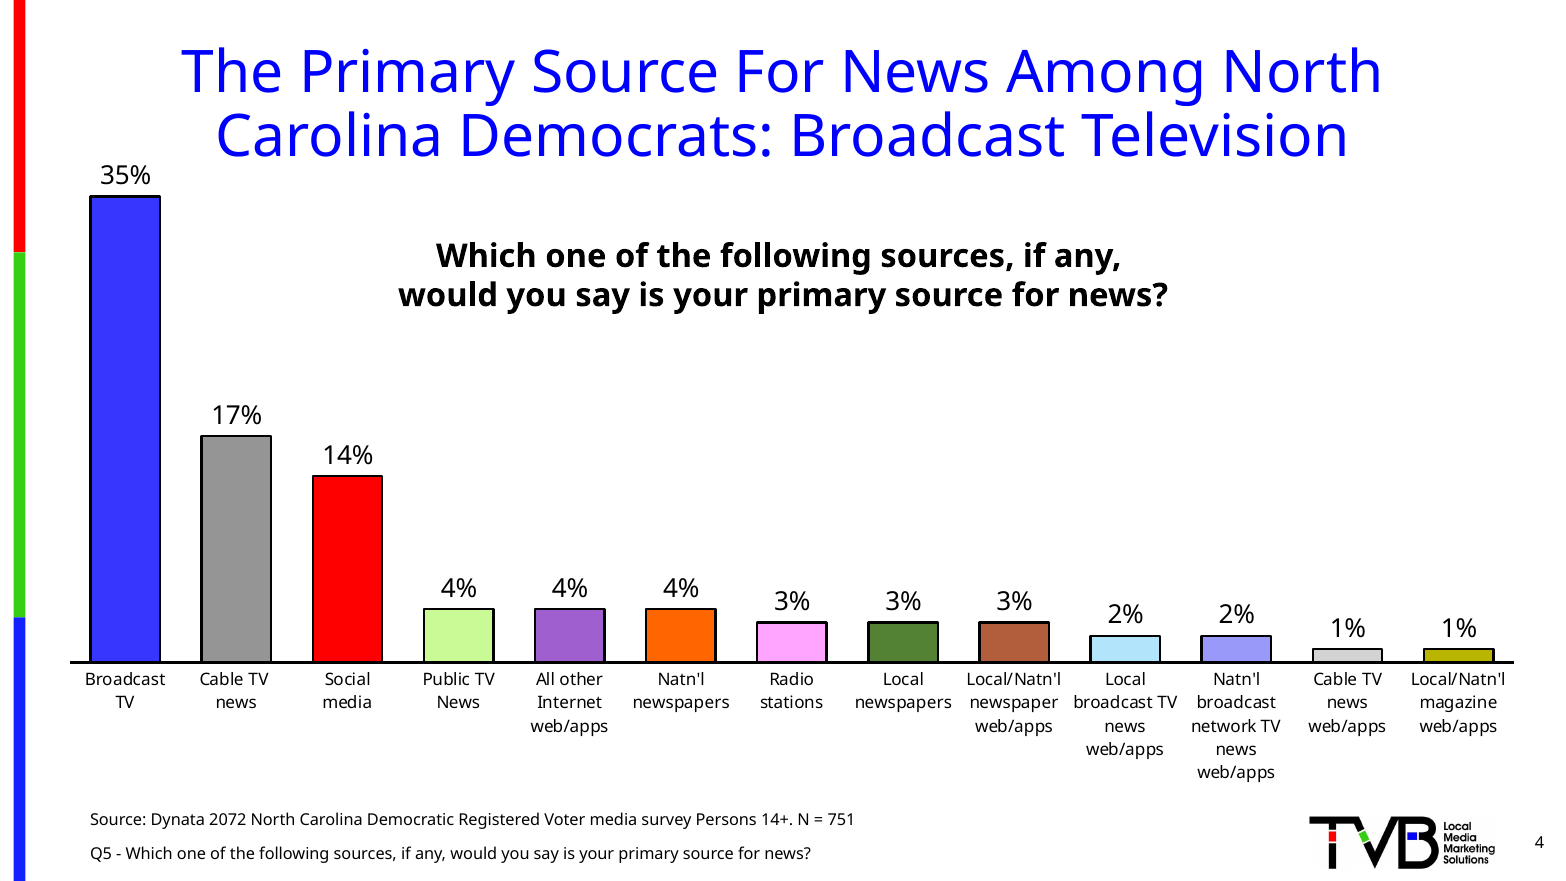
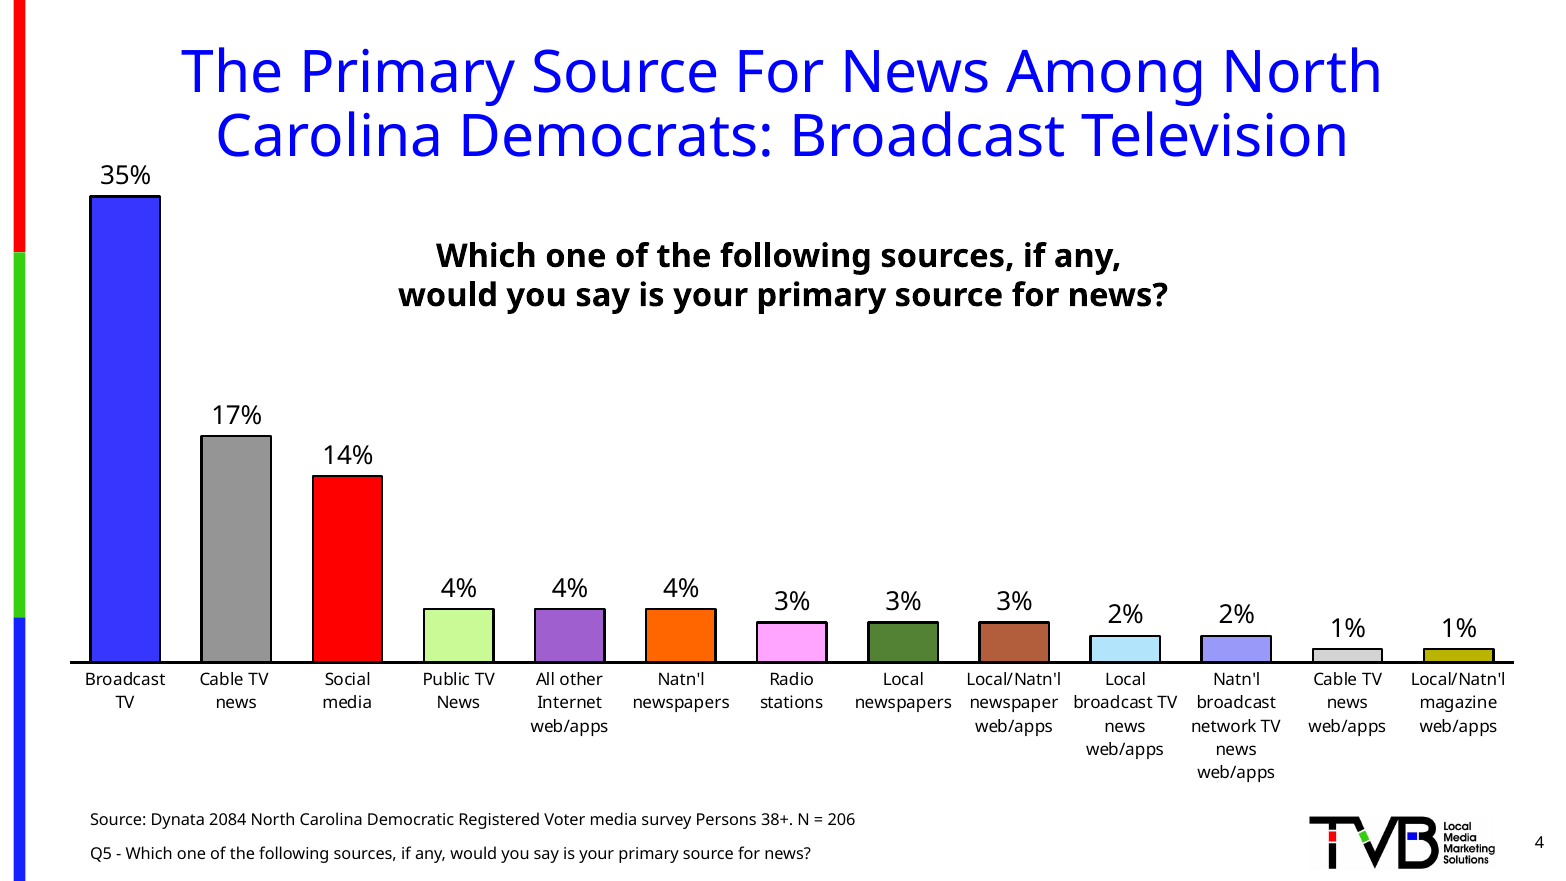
2072: 2072 -> 2084 (228, 820)
14+: 14+ -> 38+ (777, 820)
751: 751 -> 206 (841, 820)
